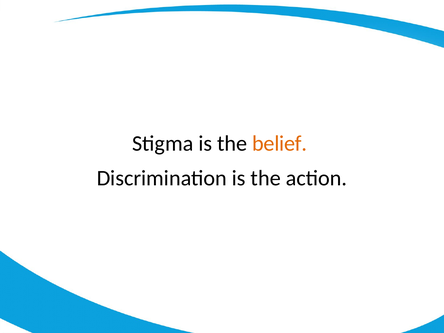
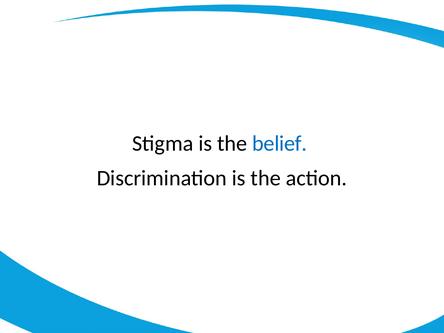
belief colour: orange -> blue (280, 143)
